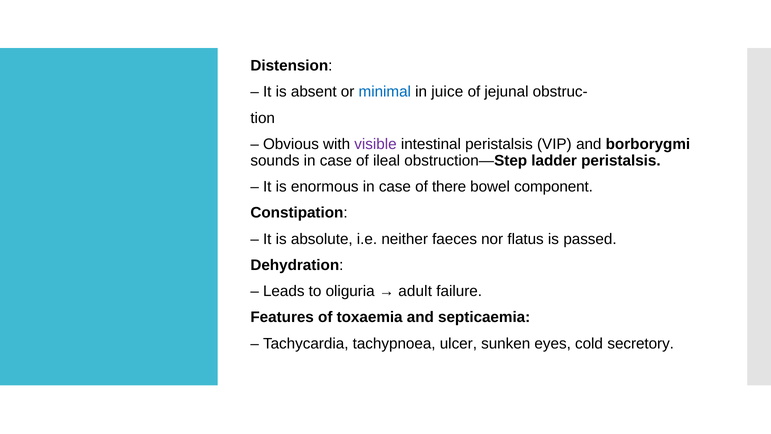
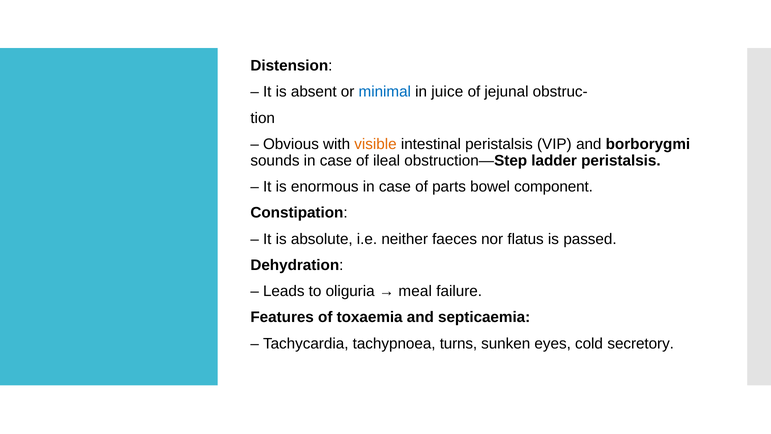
visible colour: purple -> orange (376, 144)
there: there -> parts (449, 187)
adult: adult -> meal (415, 291)
ulcer: ulcer -> turns (458, 343)
